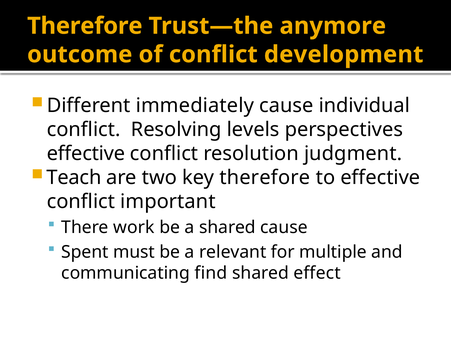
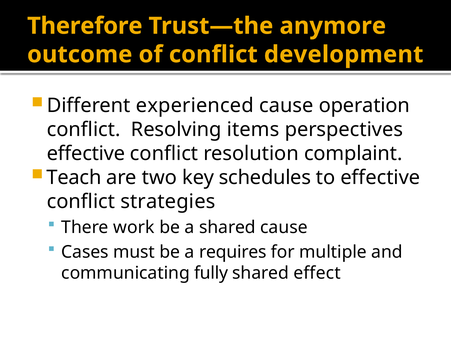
immediately: immediately -> experienced (195, 105)
individual: individual -> operation (364, 105)
levels: levels -> items (253, 130)
judgment: judgment -> complaint (353, 154)
key therefore: therefore -> schedules (265, 178)
important: important -> strategies (168, 202)
Spent: Spent -> Cases (85, 252)
relevant: relevant -> requires (233, 252)
find: find -> fully (211, 273)
